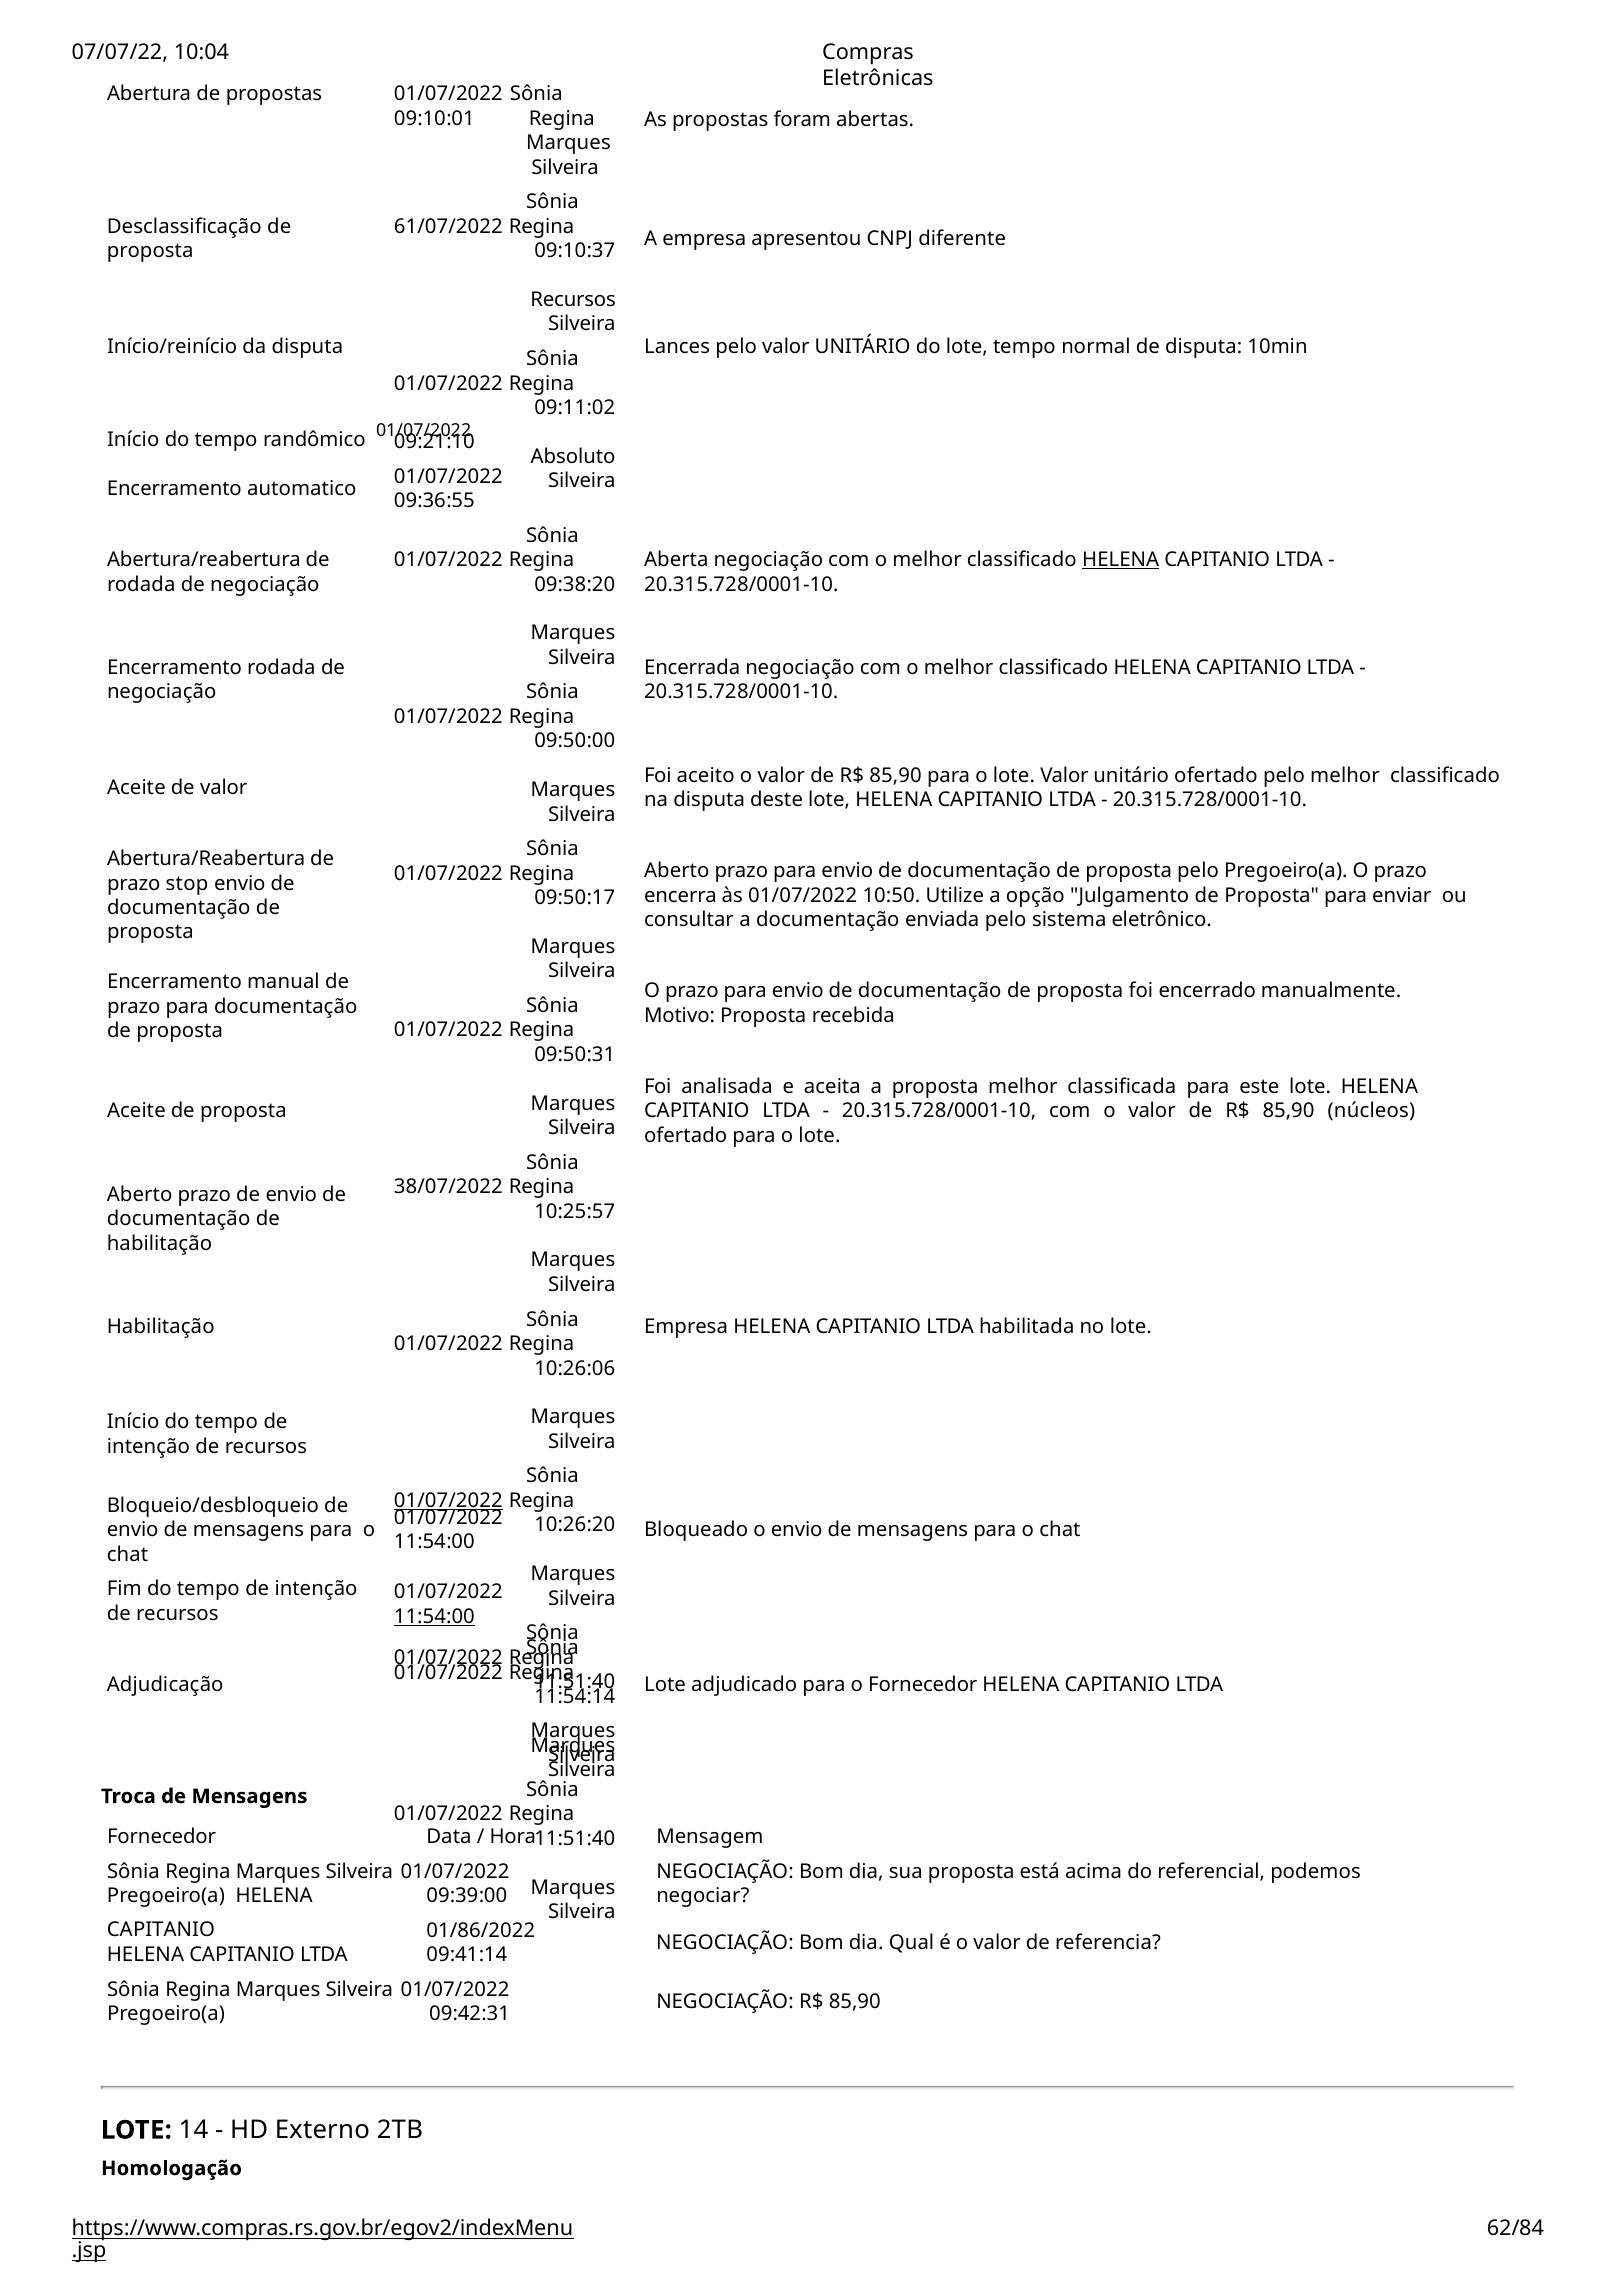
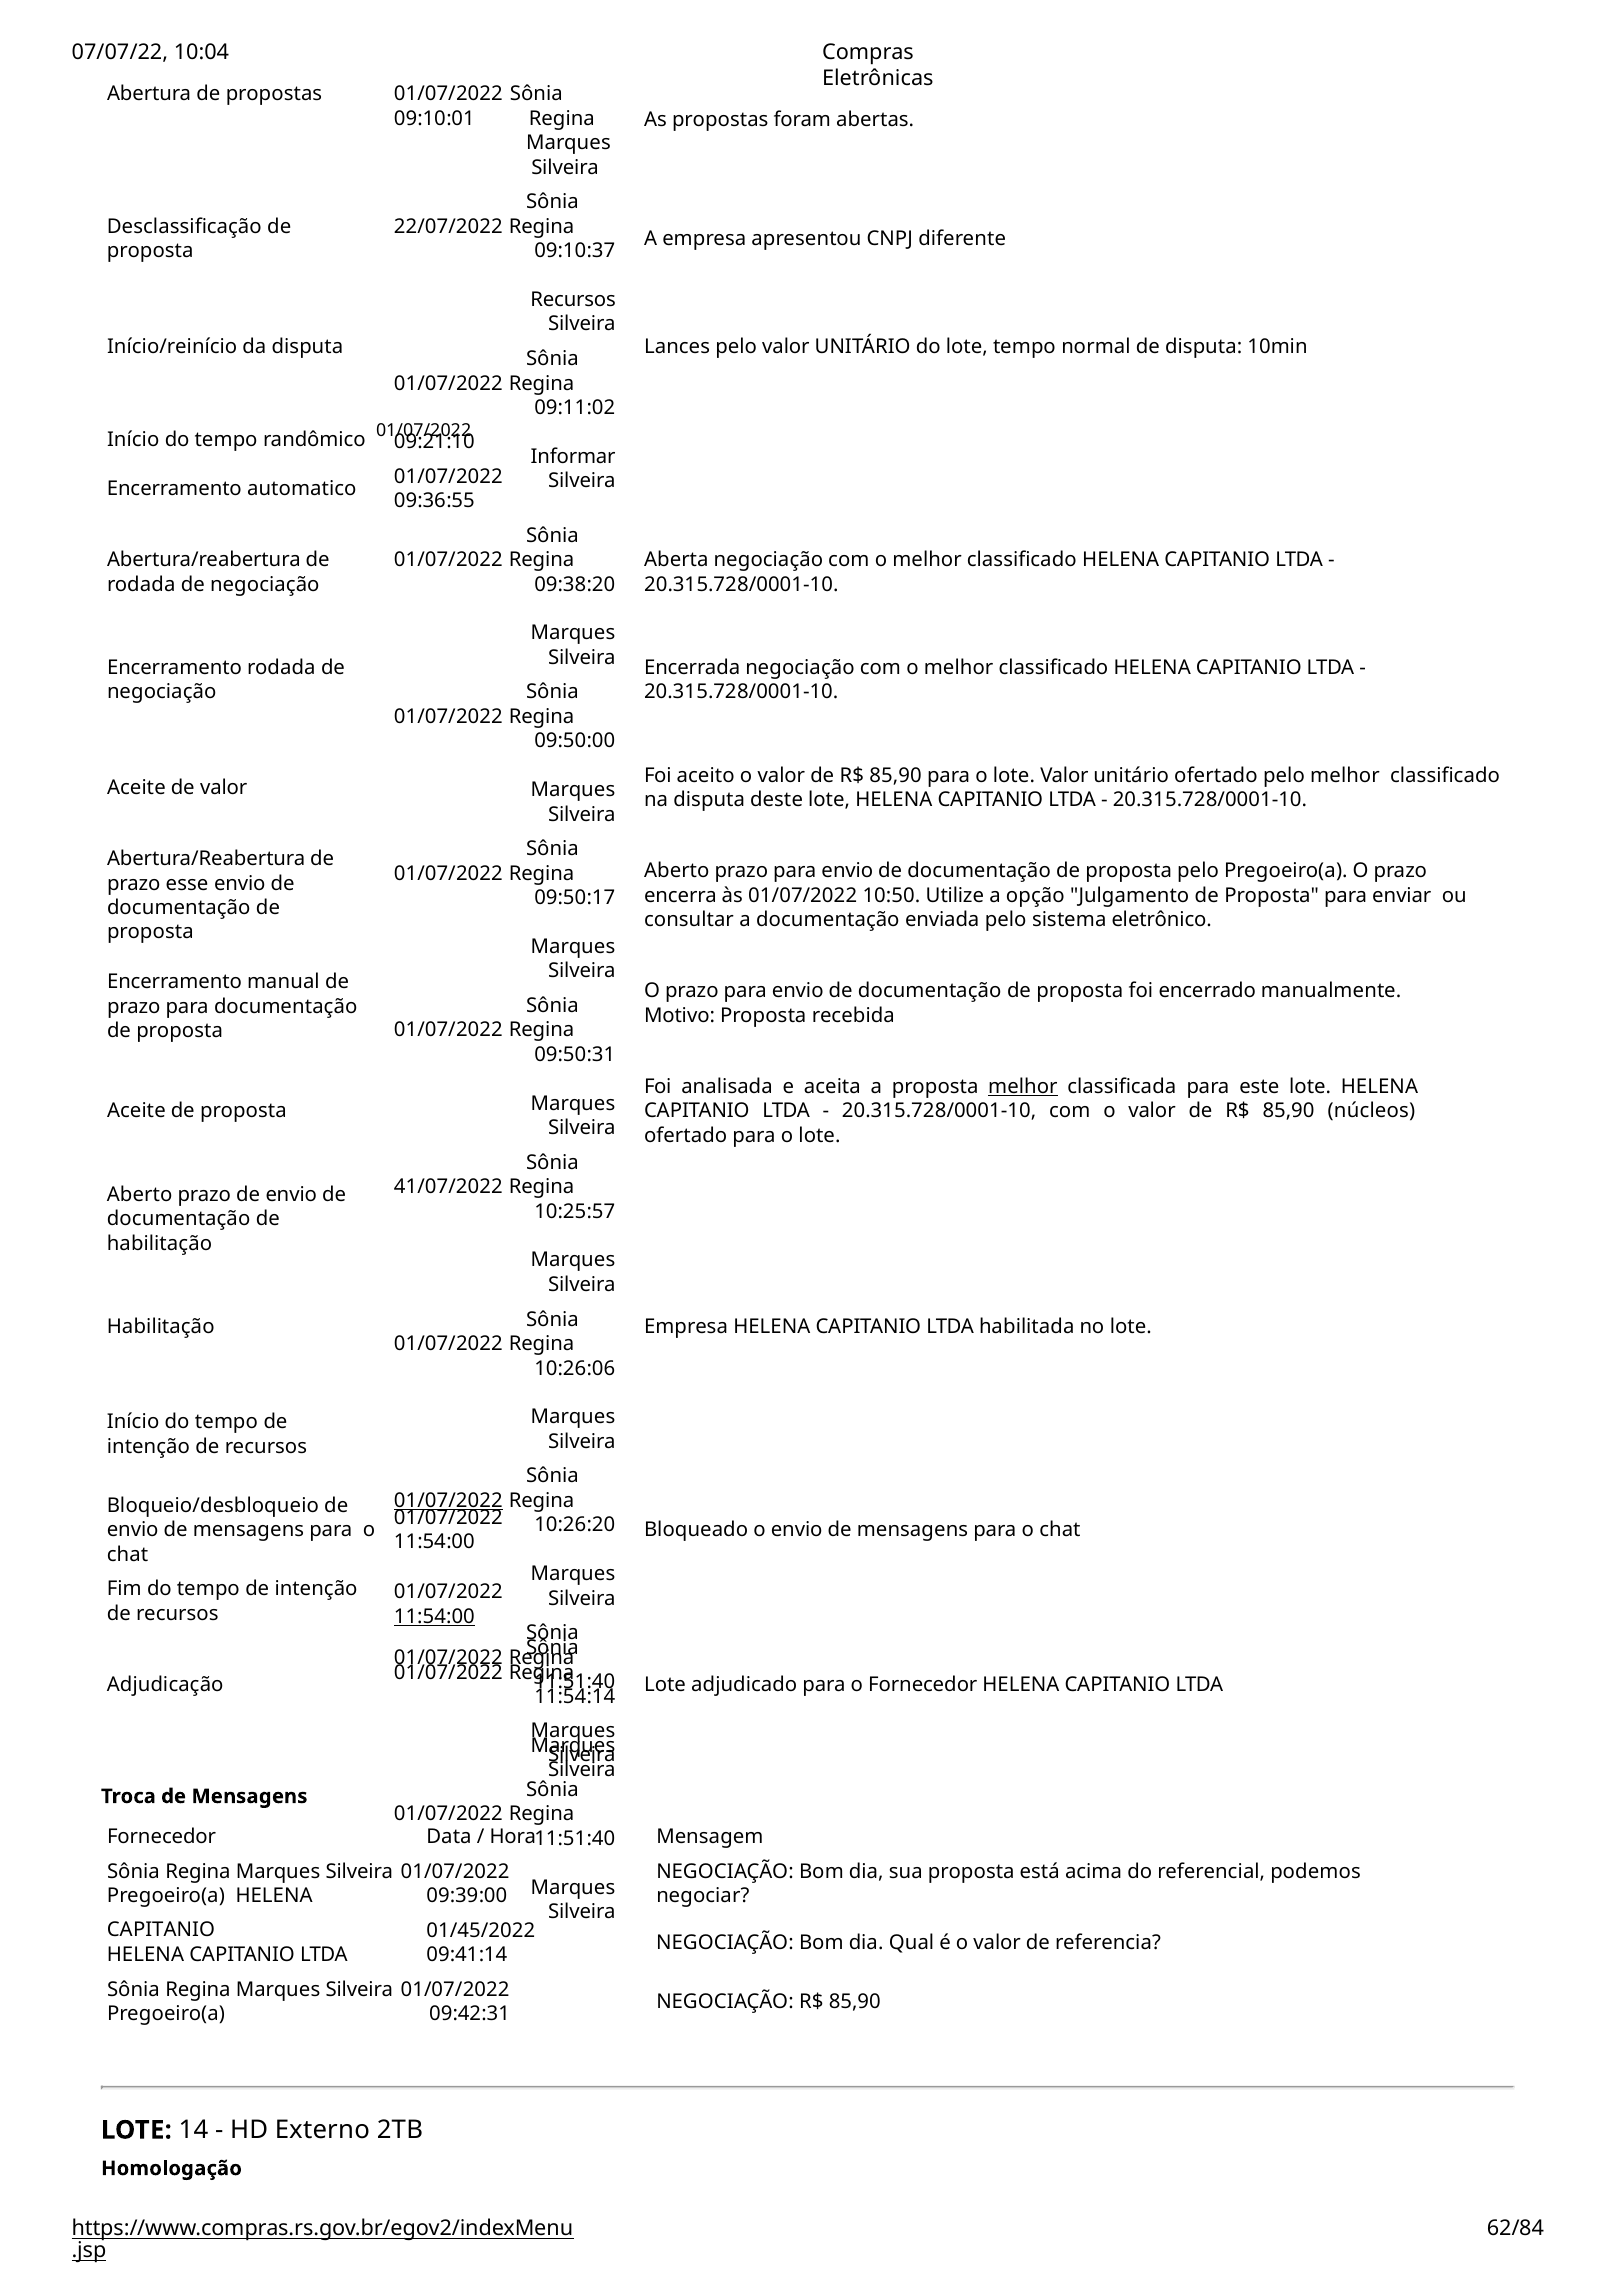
61/07/2022: 61/07/2022 -> 22/07/2022 (448, 227)
Absoluto: Absoluto -> Informar (573, 457)
HELENA underline: present -> none (1121, 560)
stop: stop -> esse (187, 884)
melhor underline: none -> present (1023, 1087)
38/07/2022: 38/07/2022 -> 41/07/2022 (448, 1187)
01/86/2022: 01/86/2022 -> 01/45/2022 (481, 1931)
